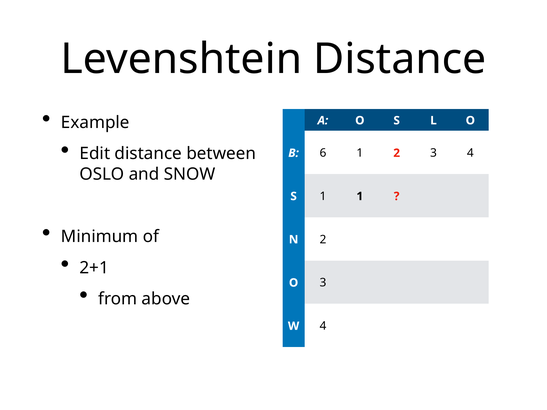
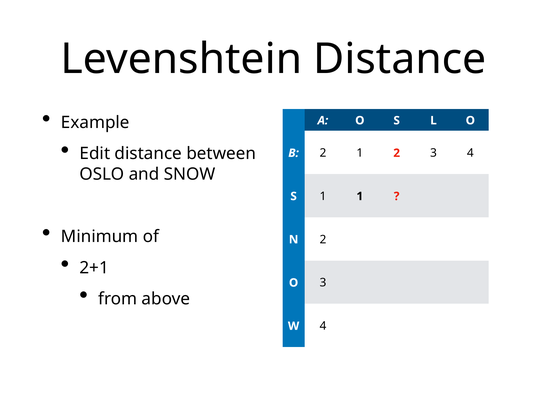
B 6: 6 -> 2 (323, 153)
